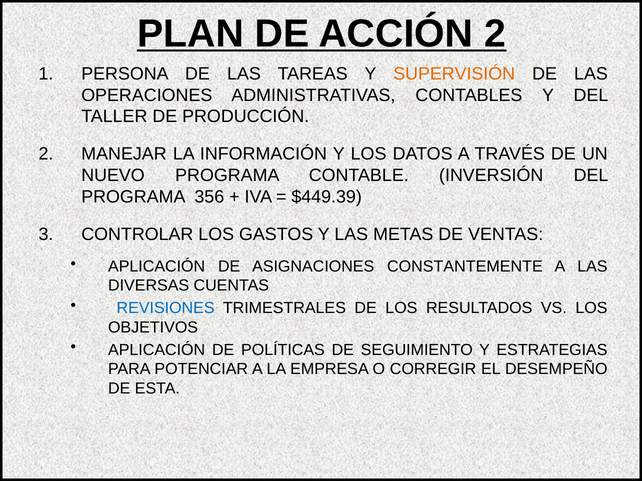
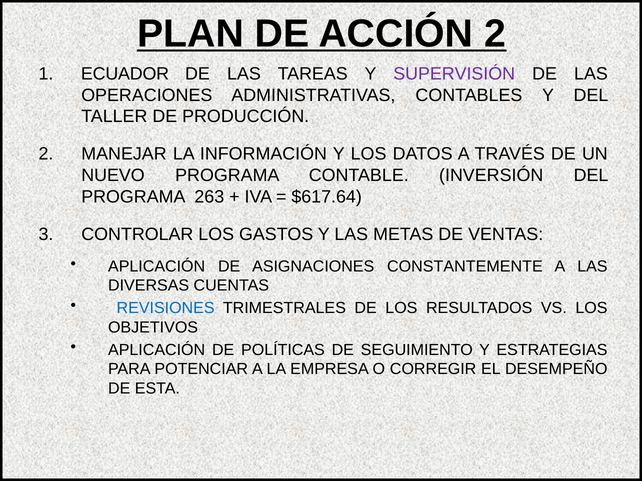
PERSONA: PERSONA -> ECUADOR (125, 74)
SUPERVISIÓN colour: orange -> purple (454, 74)
356: 356 -> 263 (209, 197)
$449.39: $449.39 -> $617.64 (327, 197)
